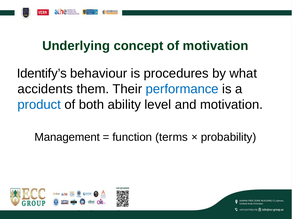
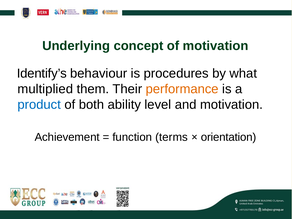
accidents: accidents -> multiplied (45, 89)
performance colour: blue -> orange (182, 89)
Management: Management -> Achievement (67, 137)
probability: probability -> orientation (229, 137)
